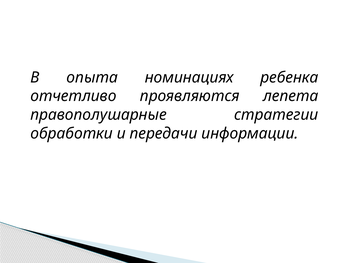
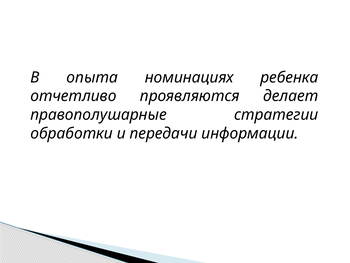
лепета: лепета -> делает (291, 96)
